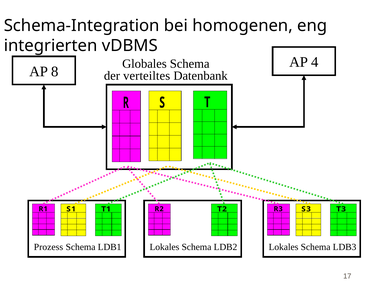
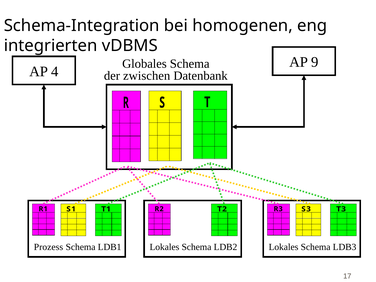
4: 4 -> 9 (315, 62)
8: 8 -> 4 (55, 72)
verteiltes: verteiltes -> zwischen (147, 76)
